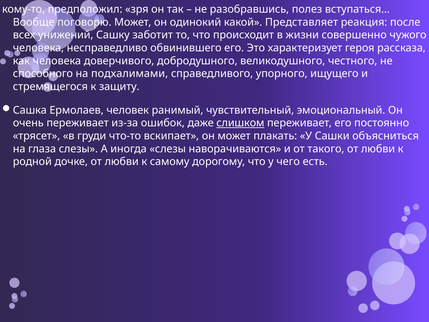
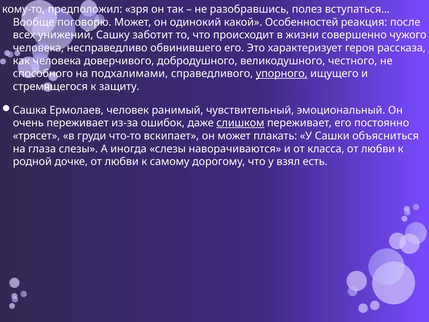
Представляет: Представляет -> Особенностей (302, 22)
упорного underline: none -> present (282, 74)
такого: такого -> класса (326, 149)
чего: чего -> взял (288, 162)
